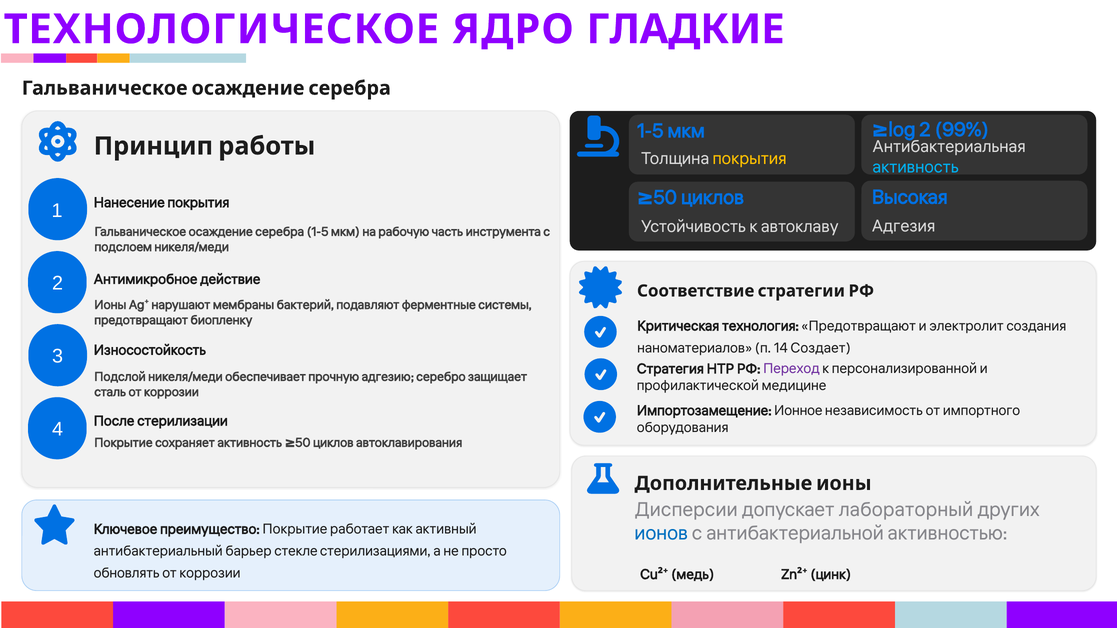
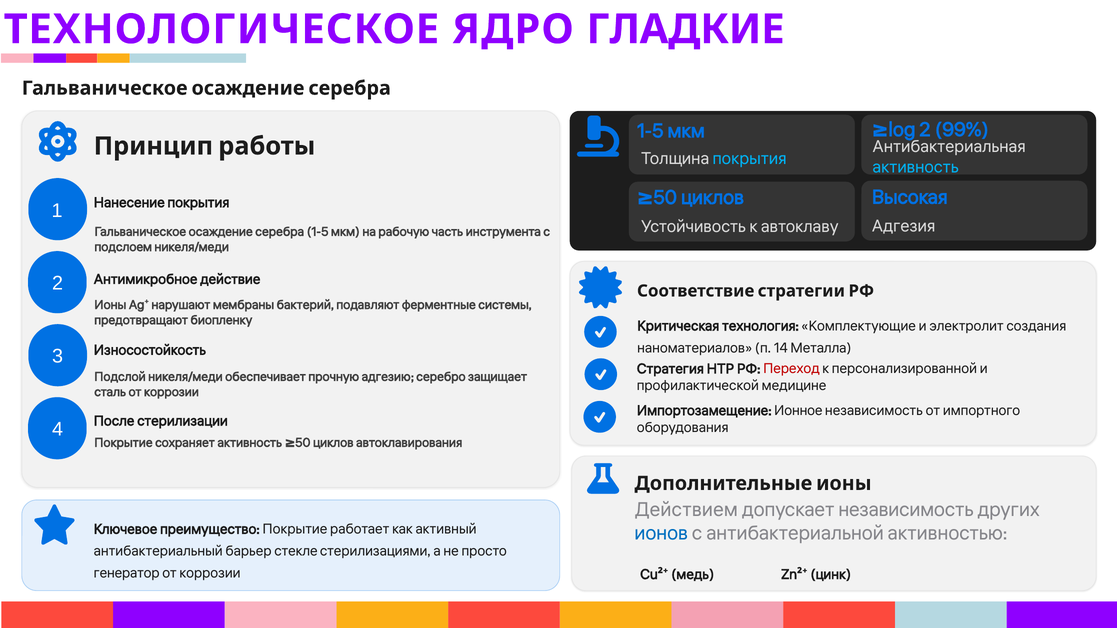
покрытия colour: yellow -> light blue (750, 159)
технология Предотвращают: Предотвращают -> Комплектующие (859, 326)
Создает: Создает -> Металла (821, 348)
Переход colour: purple -> red (791, 369)
Дисперсии: Дисперсии -> Действием (686, 510)
допускает лабораторный: лабораторный -> независимость (906, 510)
обновлять: обновлять -> генератор (127, 573)
